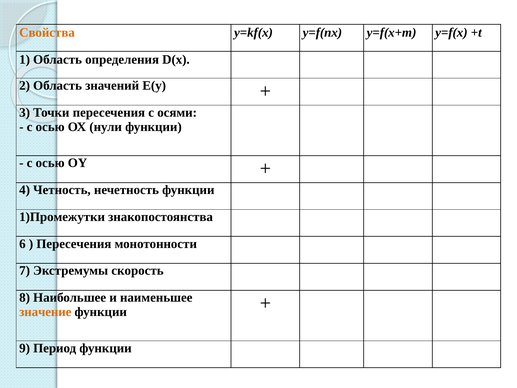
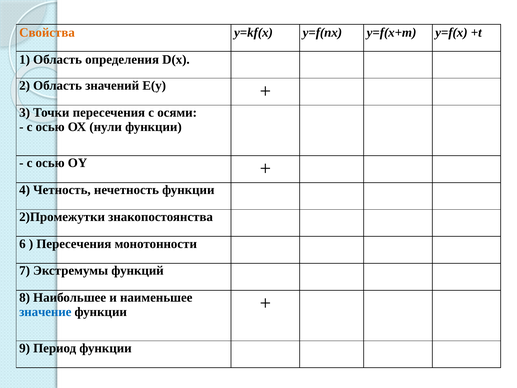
1)Промежутки: 1)Промежутки -> 2)Промежутки (62, 217)
скорость: скорость -> функций (138, 271)
значение colour: orange -> blue (45, 312)
